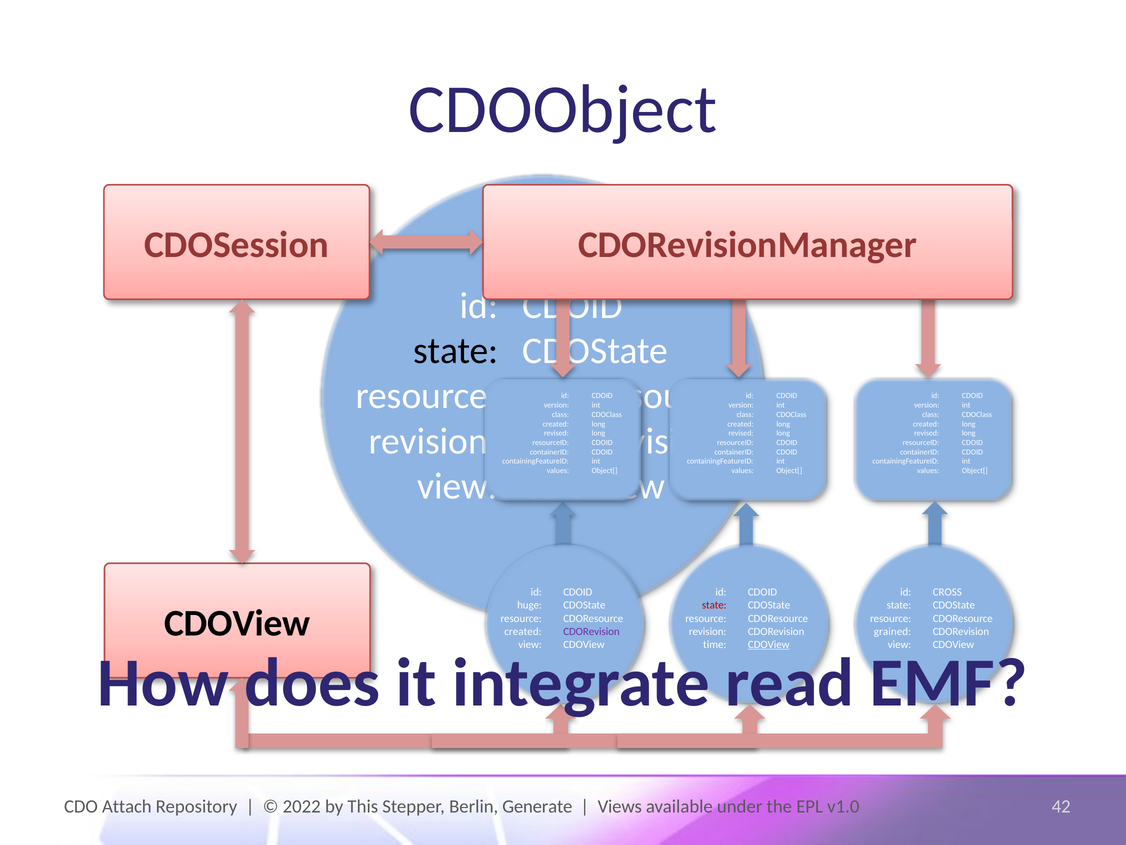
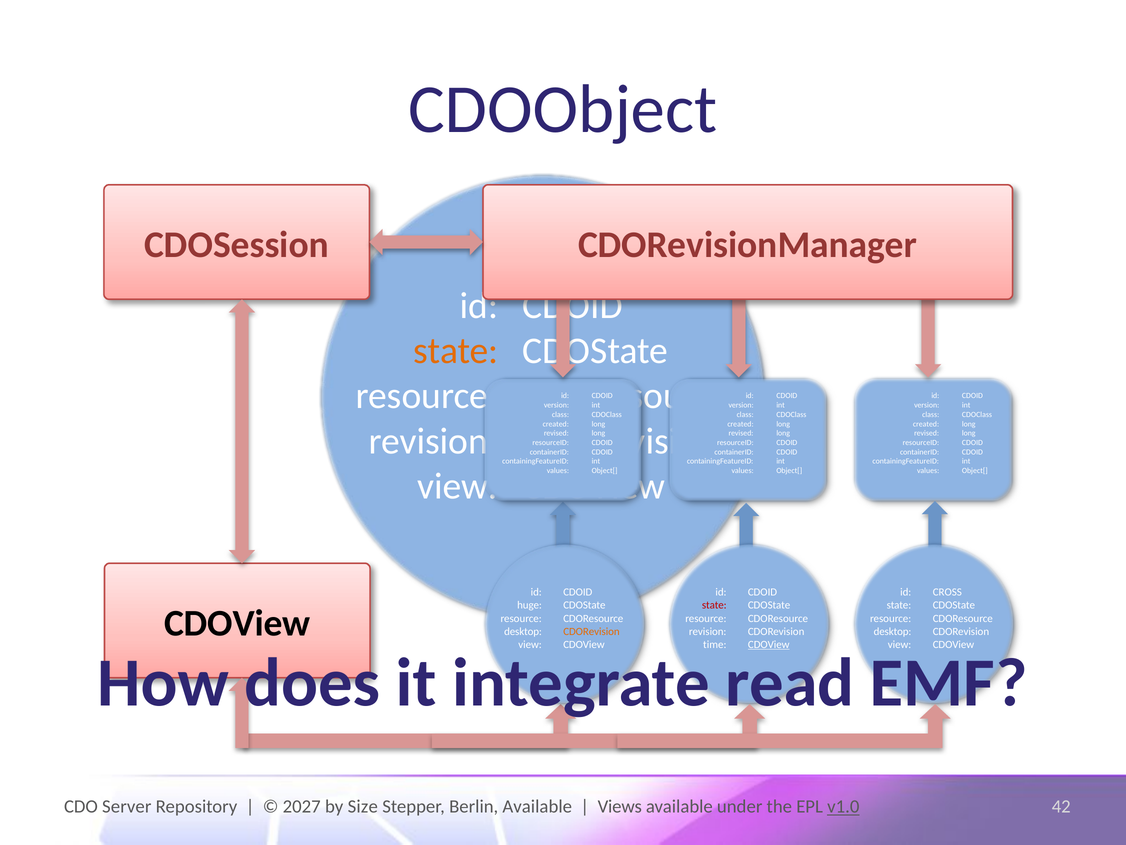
state colour: black -> orange (456, 351)
created: created -> desktop (523, 631)
CDORevision colour: purple -> orange (591, 631)
grained: grained -> desktop (893, 631)
Attach: Attach -> Server (127, 806)
2022: 2022 -> 2027 (302, 806)
This: This -> Size (363, 806)
Berlin Generate: Generate -> Available (537, 806)
v1.0 underline: none -> present (843, 806)
